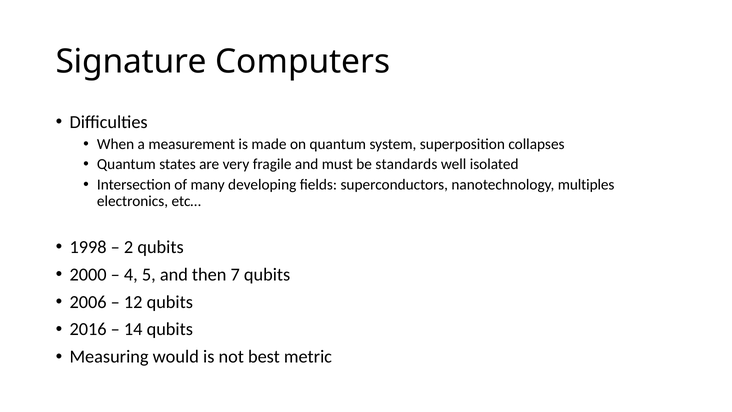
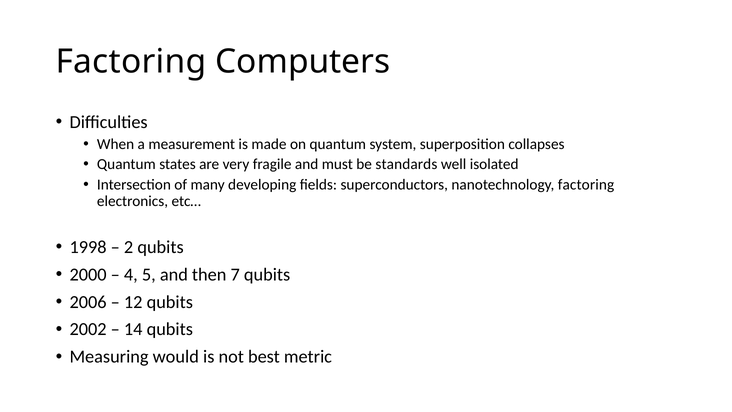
Signature: Signature -> Factoring (131, 61)
nanotechnology multiples: multiples -> factoring (586, 185)
2016: 2016 -> 2002 (88, 329)
